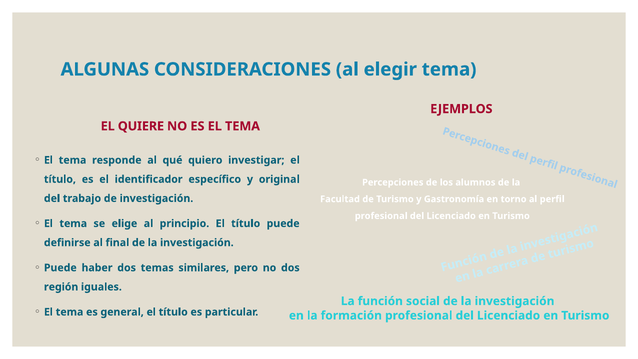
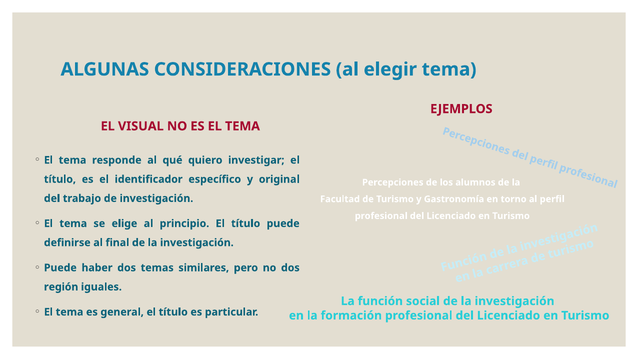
QUIERE: QUIERE -> VISUAL (141, 126)
